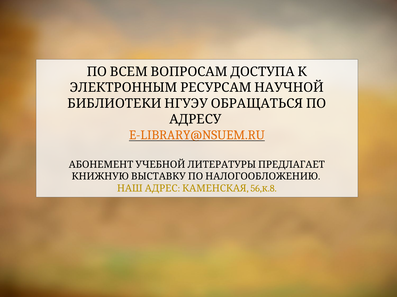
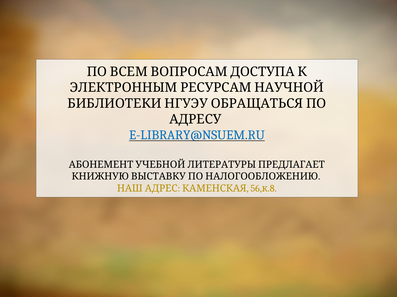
E-LIBRARY@NSUEM.RU colour: orange -> blue (197, 135)
